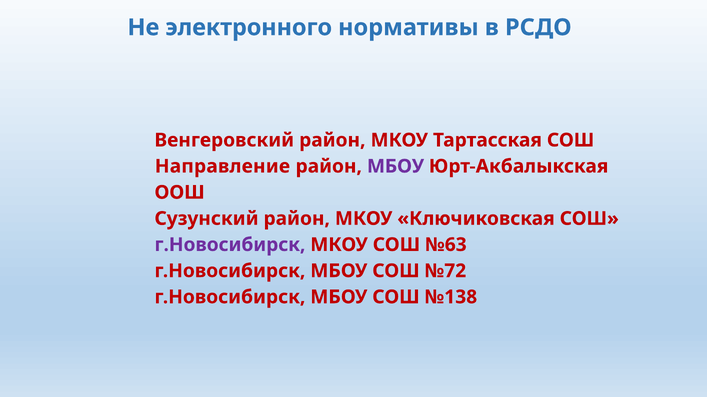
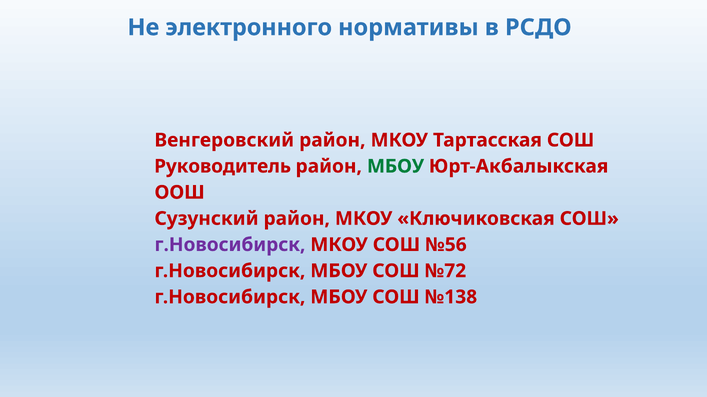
Направление: Направление -> Руководитель (223, 167)
МБОУ colour: purple -> green (396, 167)
№63: №63 -> №56 (446, 245)
